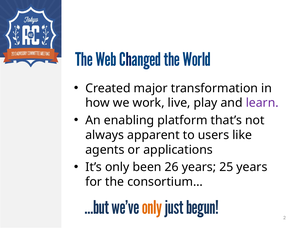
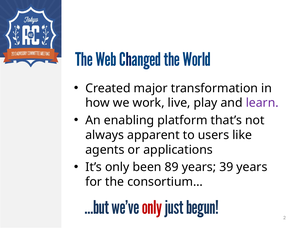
26: 26 -> 89 (172, 167)
25: 25 -> 39 (226, 167)
only colour: orange -> red (152, 208)
